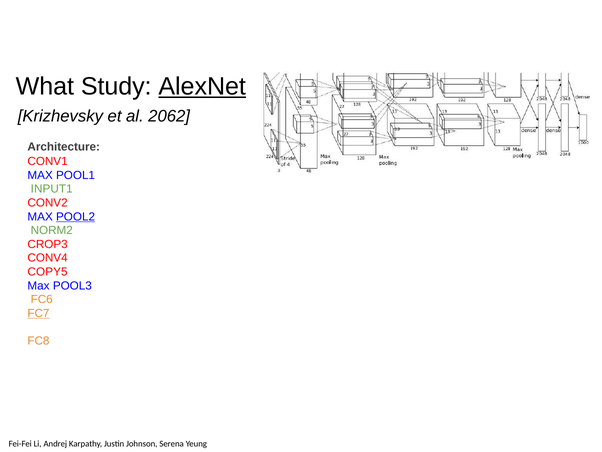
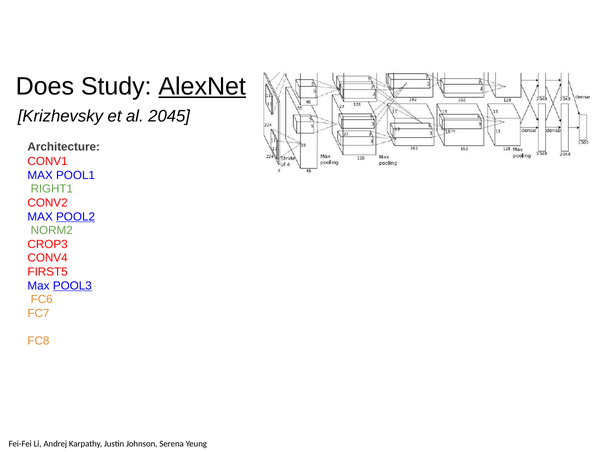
What: What -> Does (45, 86)
2062: 2062 -> 2045 (169, 116)
INPUT1: INPUT1 -> RIGHT1 (52, 189)
COPY5: COPY5 -> FIRST5 (48, 272)
POOL3 underline: none -> present (72, 285)
FC7 underline: present -> none (38, 313)
